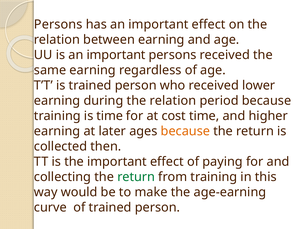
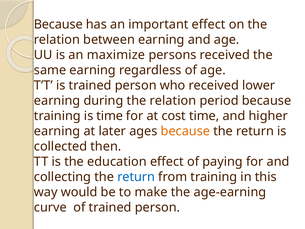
Persons: Persons -> Because (58, 24)
is an important: important -> maximize (116, 55)
the important: important -> education (117, 162)
return colour: green -> blue (136, 177)
